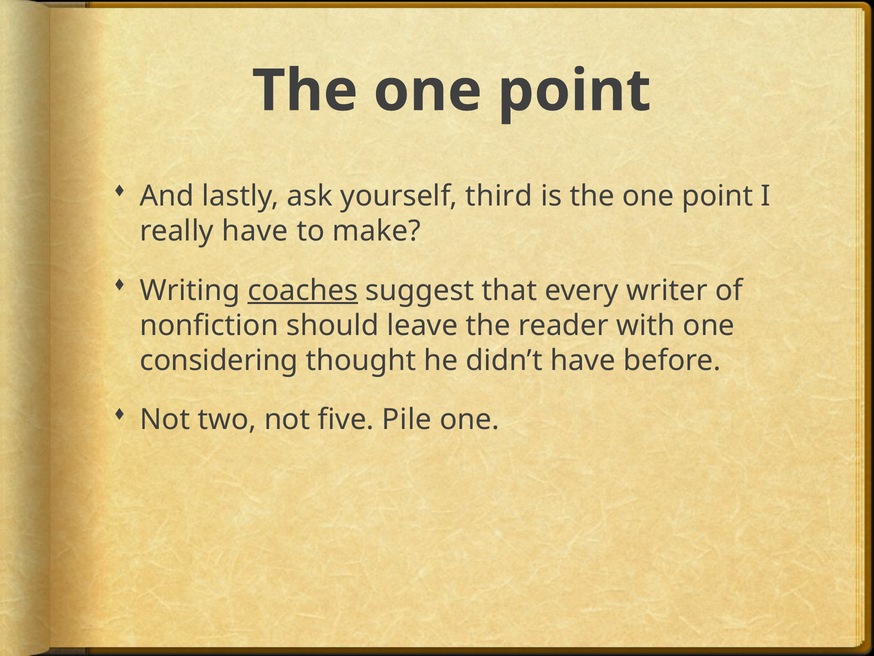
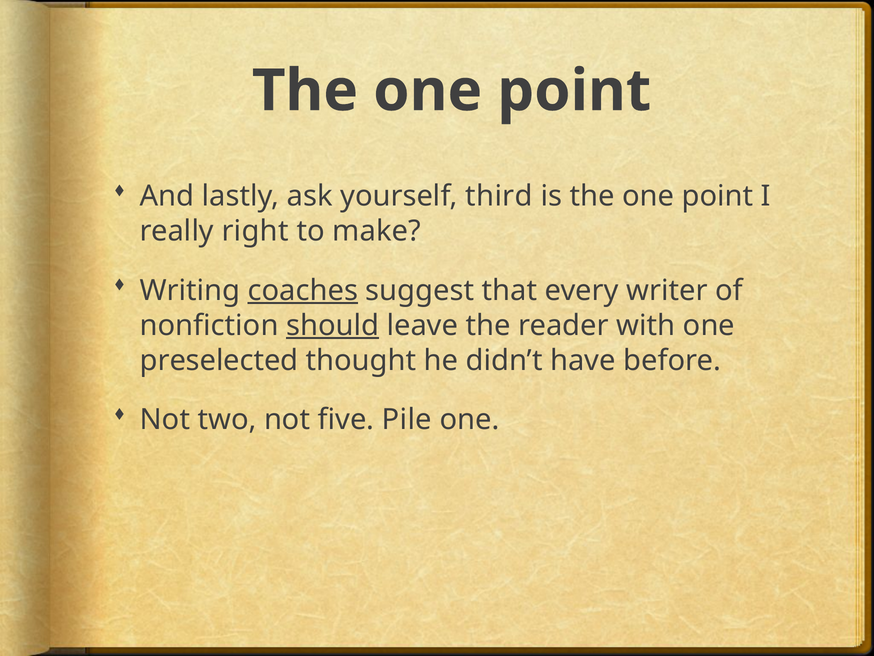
really have: have -> right (255, 231)
should underline: none -> present (333, 325)
considering: considering -> preselected (219, 360)
